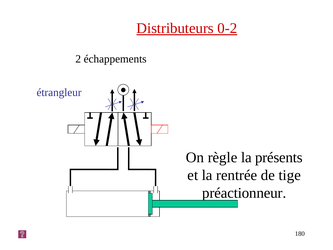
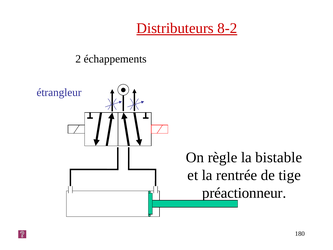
0-2: 0-2 -> 8-2 (227, 28)
présents: présents -> bistable (279, 157)
